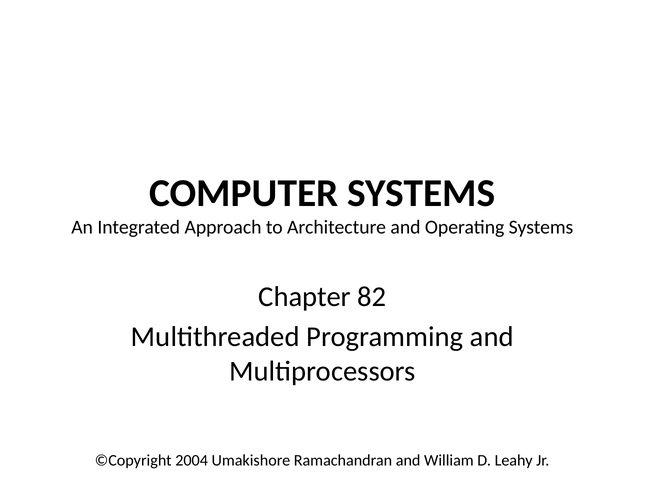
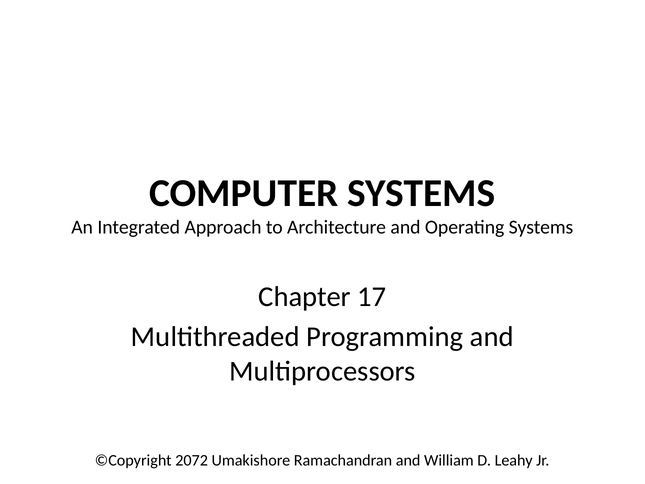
82: 82 -> 17 (372, 297)
2004: 2004 -> 2072 (192, 460)
